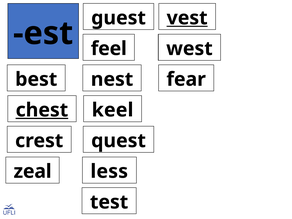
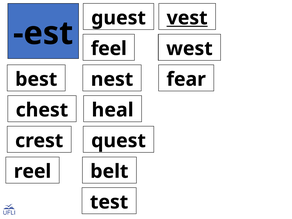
chest underline: present -> none (42, 110)
keel: keel -> heal (113, 110)
zeal: zeal -> reel (33, 171)
less: less -> belt (109, 171)
